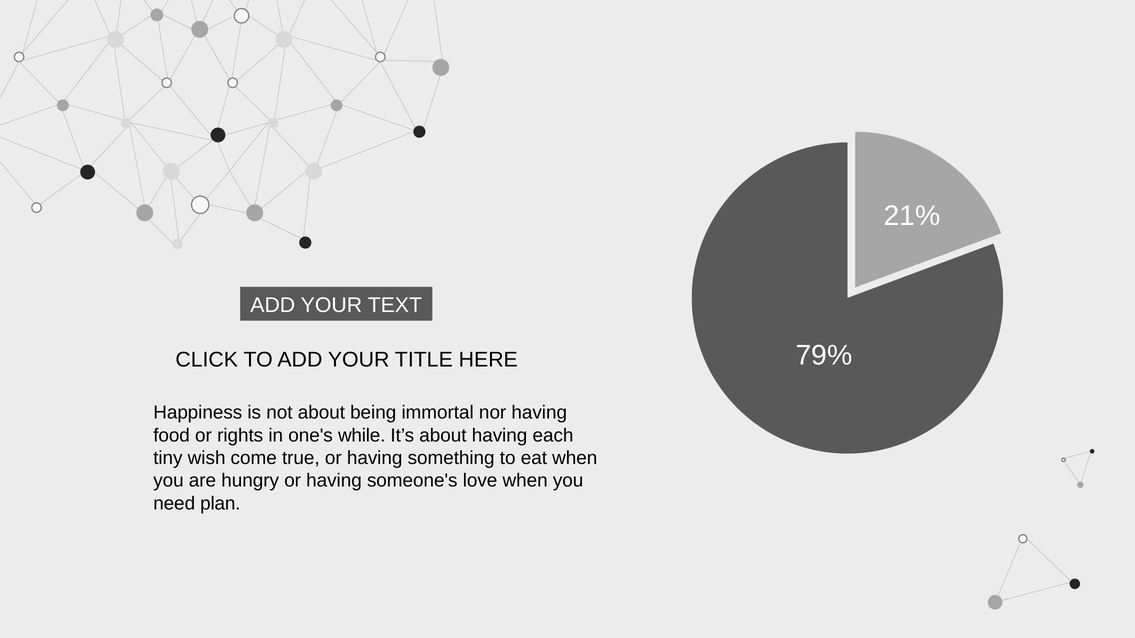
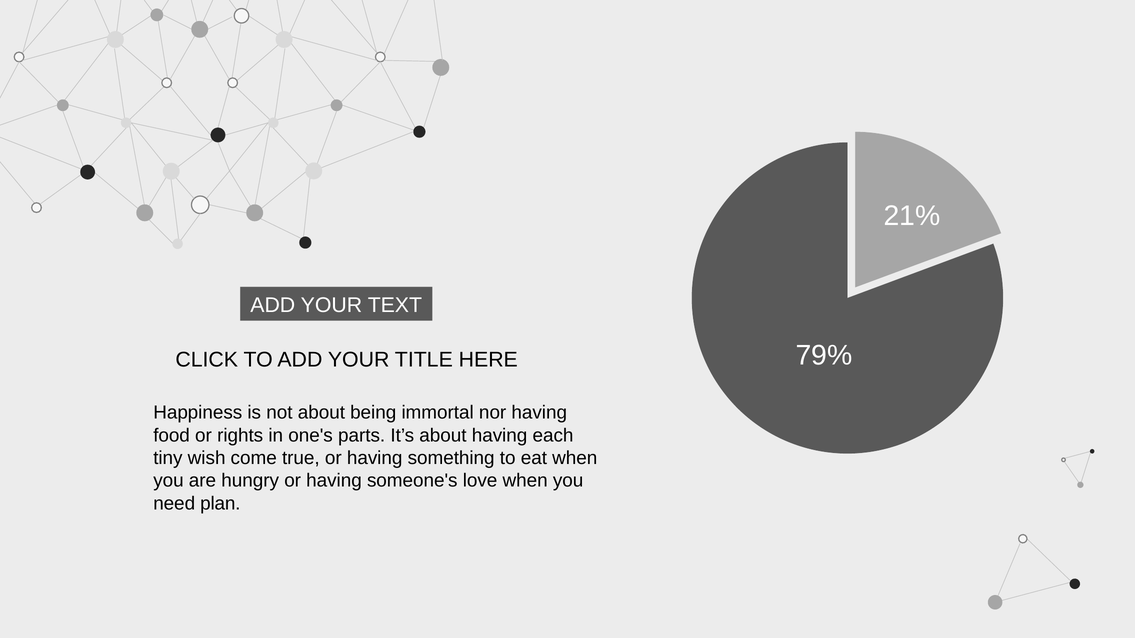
while: while -> parts (362, 436)
